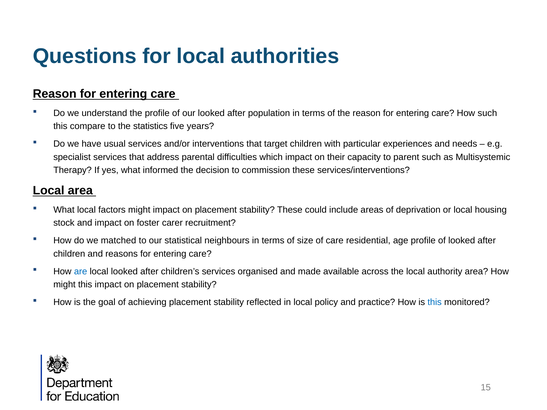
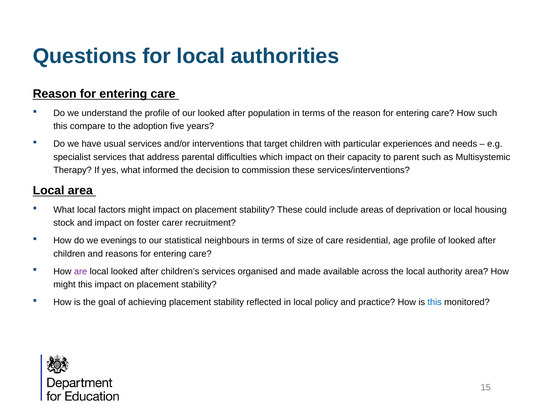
statistics: statistics -> adoption (150, 126)
matched: matched -> evenings (119, 241)
are colour: blue -> purple (81, 272)
